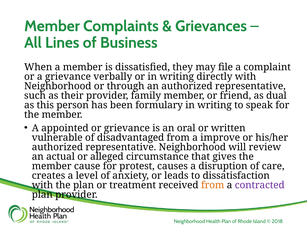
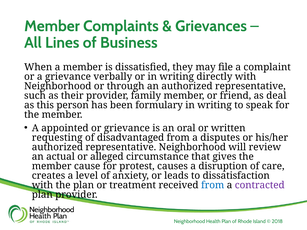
dual: dual -> deal (276, 96)
vulnerable: vulnerable -> requesting (57, 138)
improve: improve -> disputes (220, 138)
from colour: orange -> blue (213, 185)
